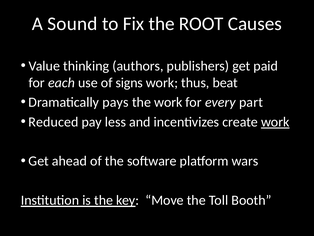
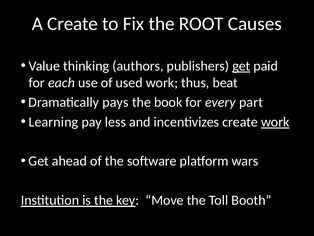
A Sound: Sound -> Create (73, 24)
get underline: none -> present (241, 66)
signs: signs -> used (129, 83)
the work: work -> book (168, 102)
Reduced: Reduced -> Learning (53, 122)
